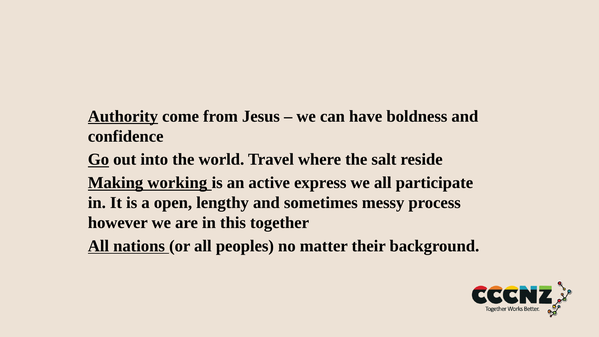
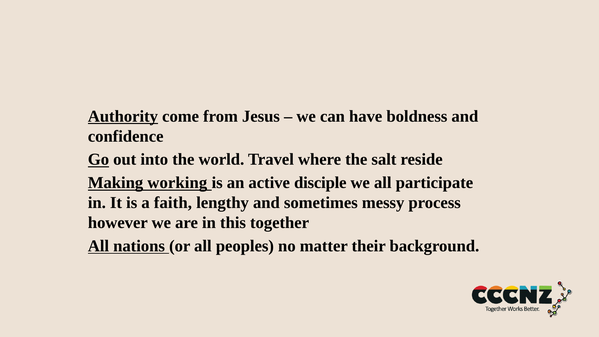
express: express -> disciple (320, 183)
open: open -> faith (173, 203)
